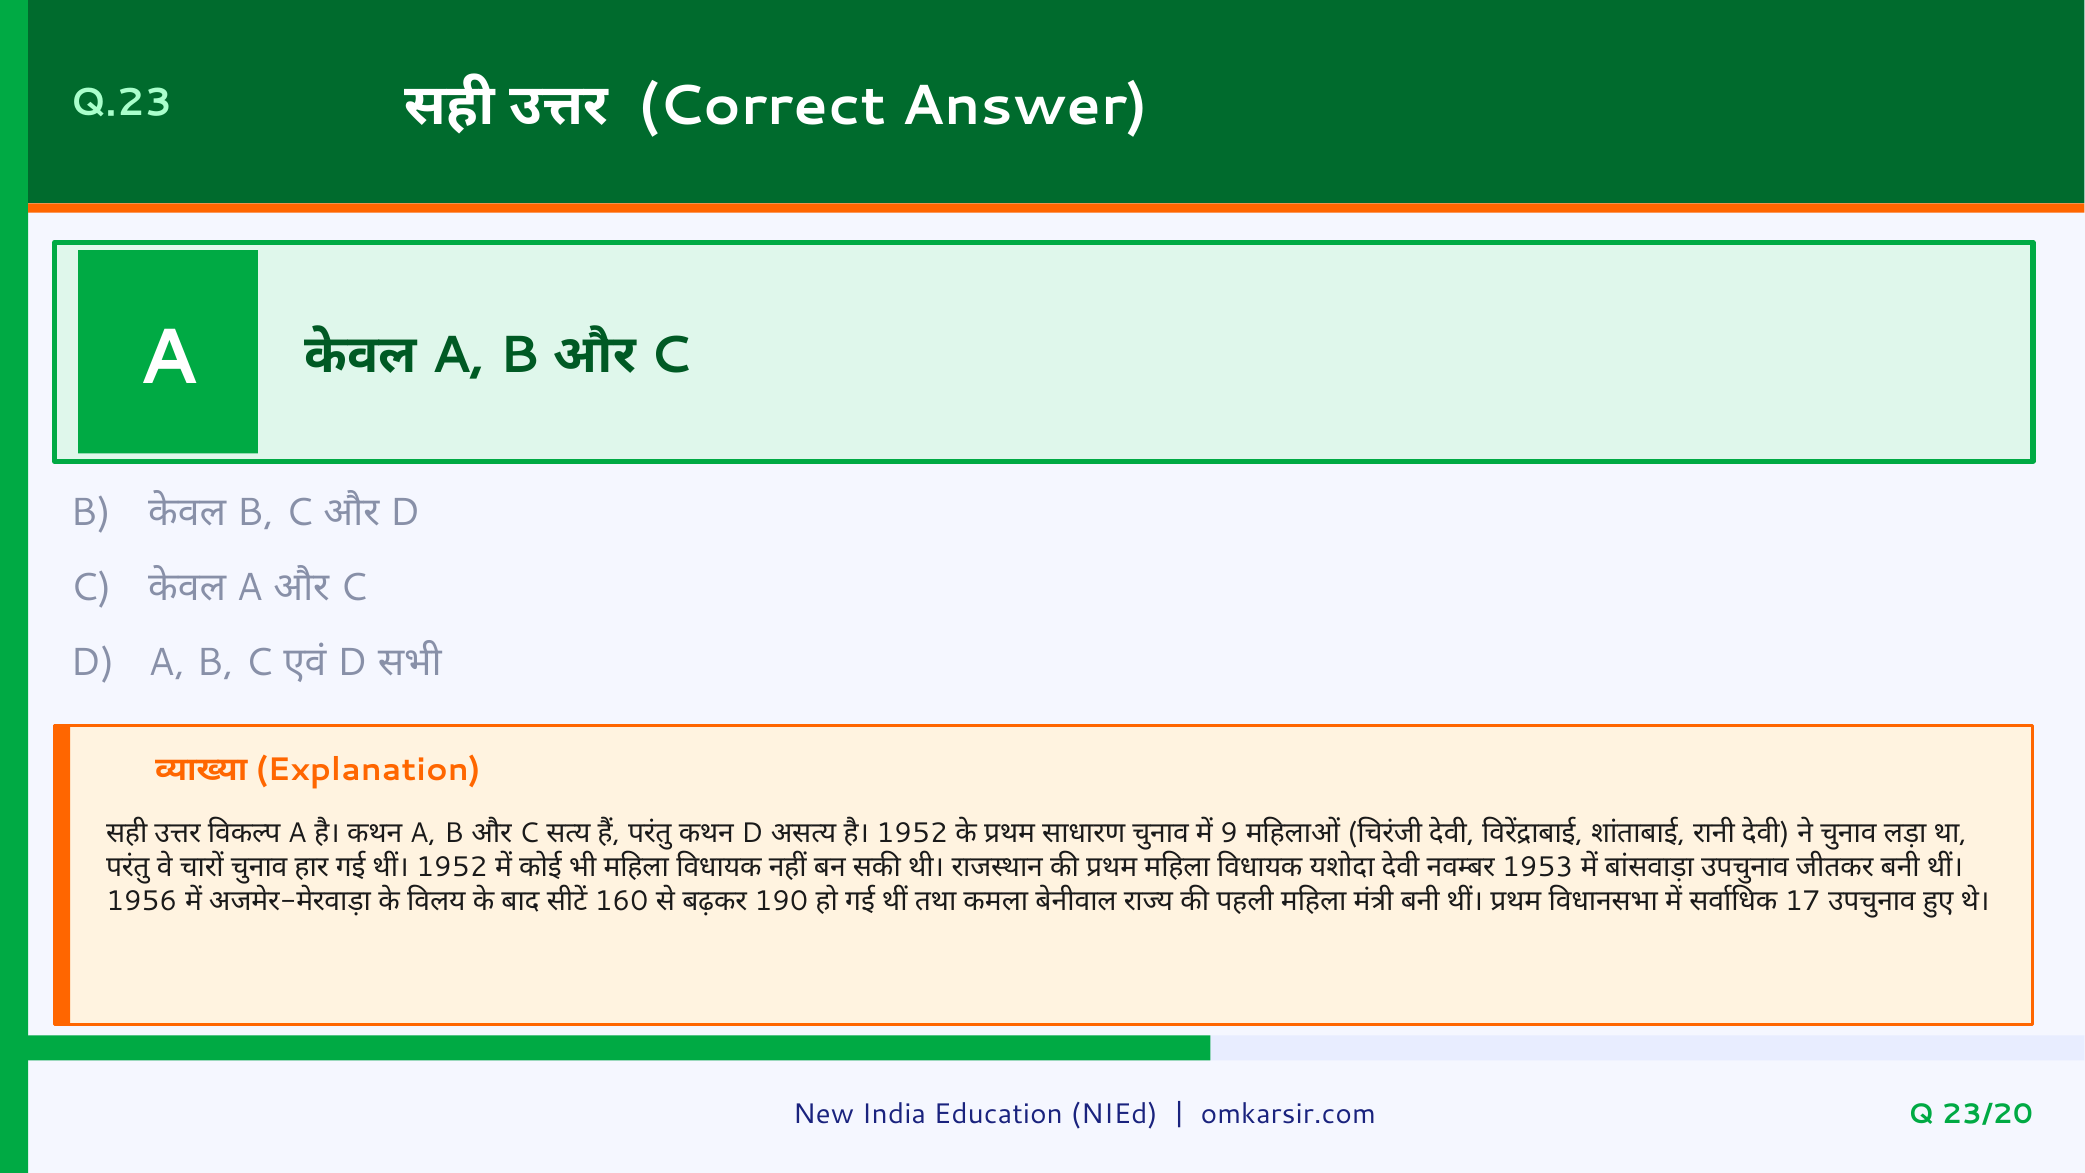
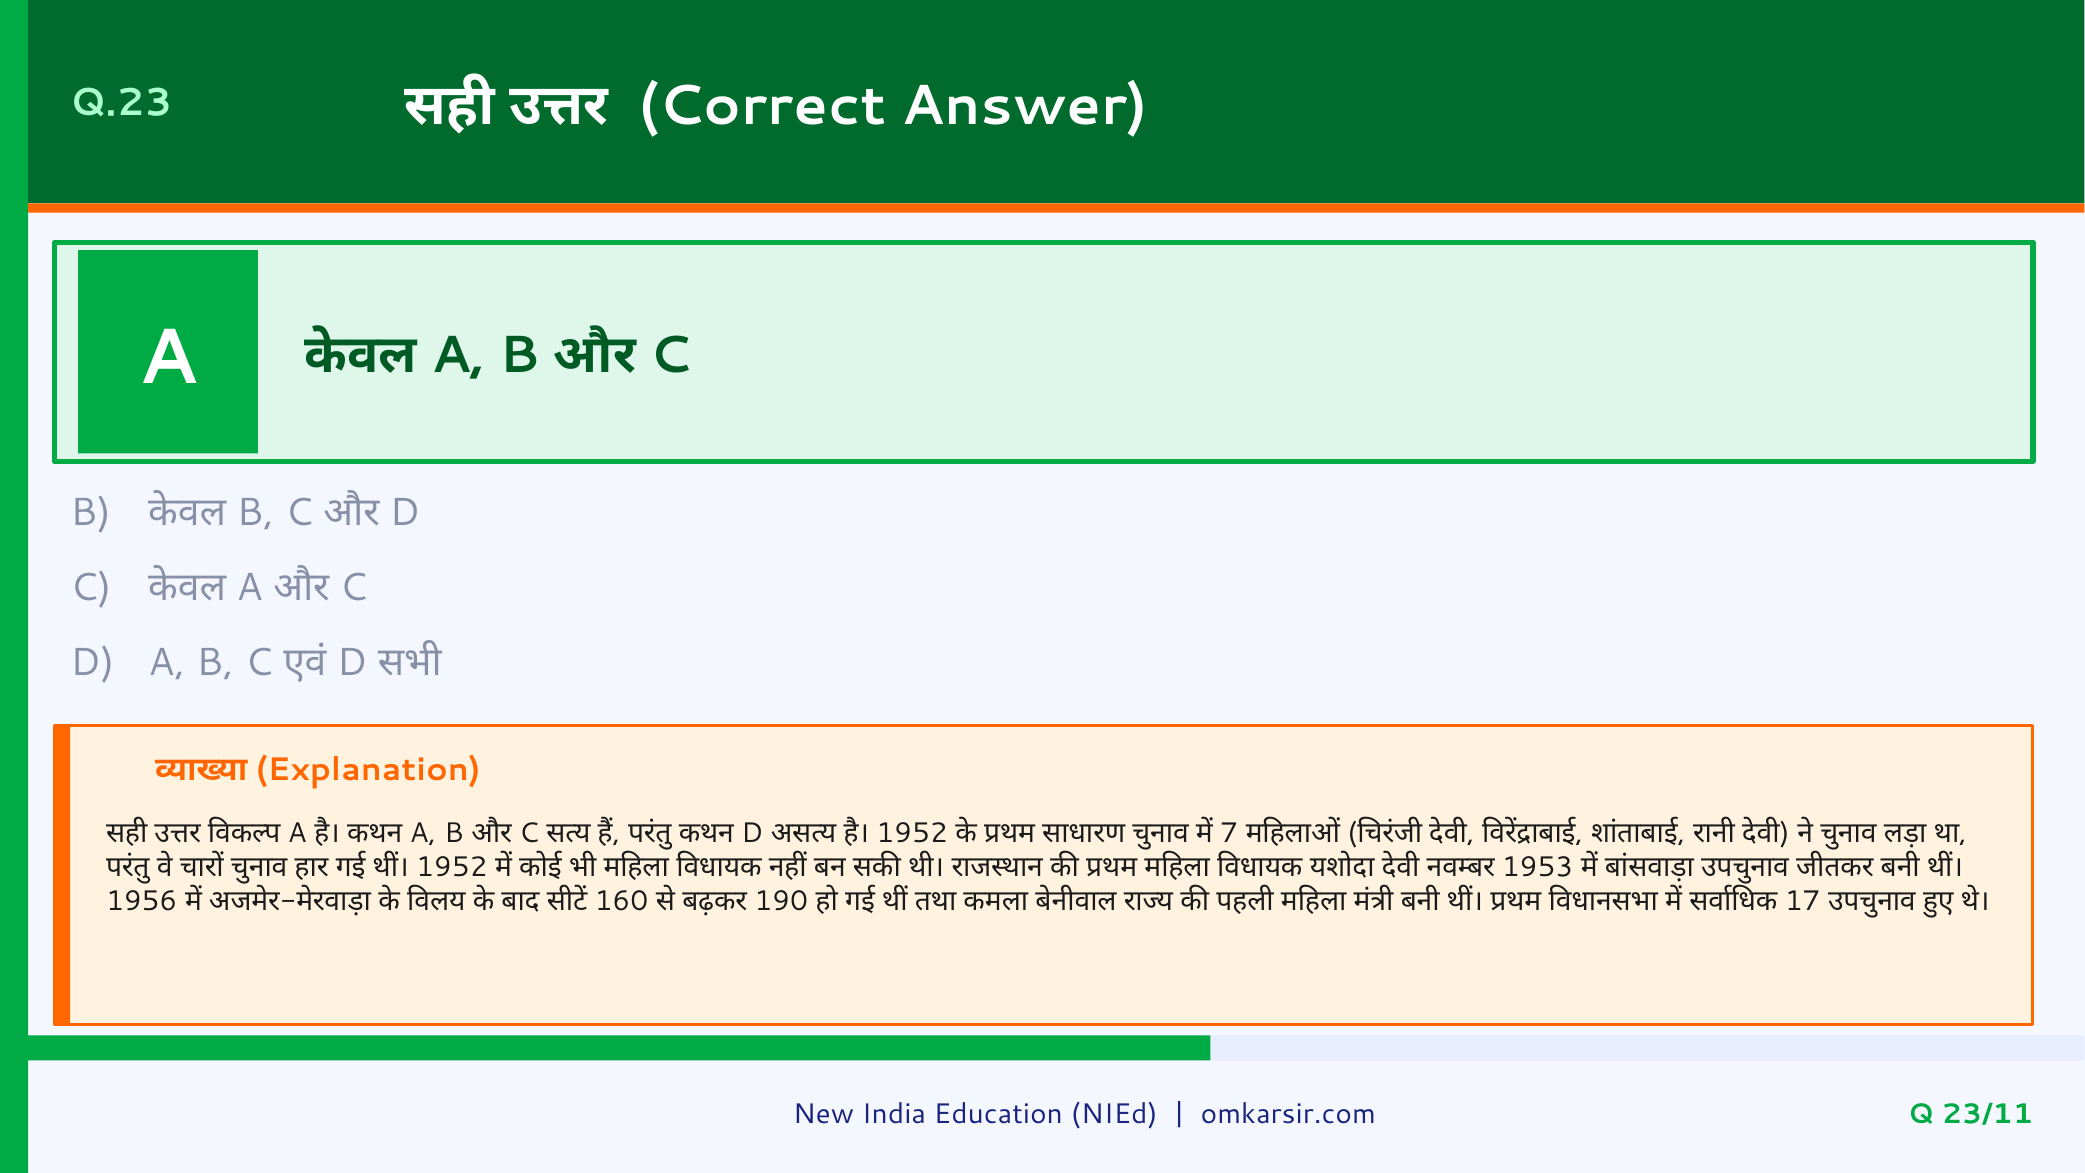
9: 9 -> 7 (1229, 833)
23/20: 23/20 -> 23/11 (1987, 1114)
